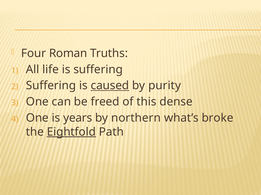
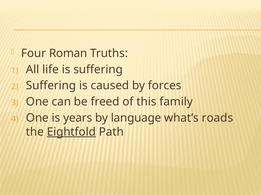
caused underline: present -> none (110, 86)
purity: purity -> forces (165, 86)
dense: dense -> family (176, 102)
northern: northern -> language (136, 118)
broke: broke -> roads (217, 118)
